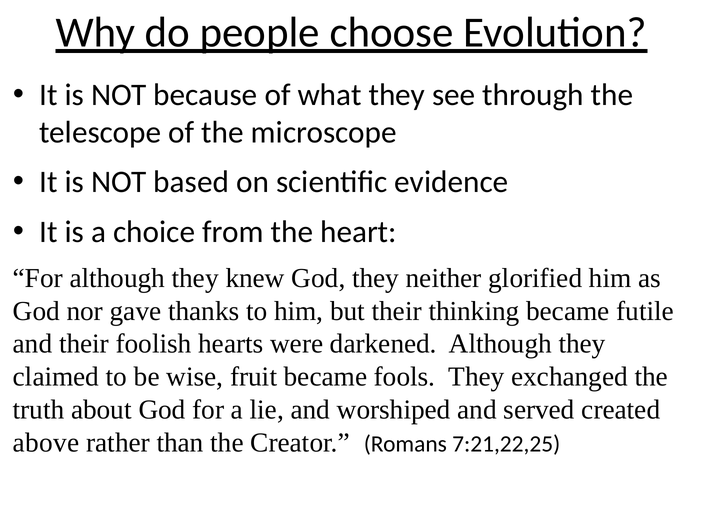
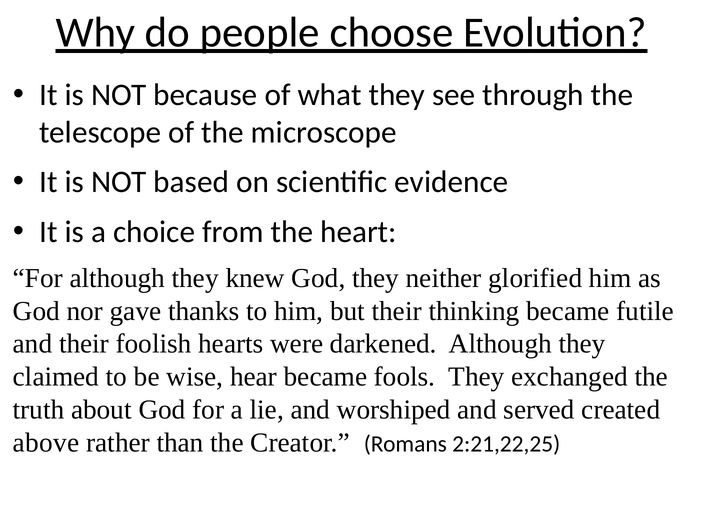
fruit: fruit -> hear (254, 376)
7:21,22,25: 7:21,22,25 -> 2:21,22,25 (506, 443)
